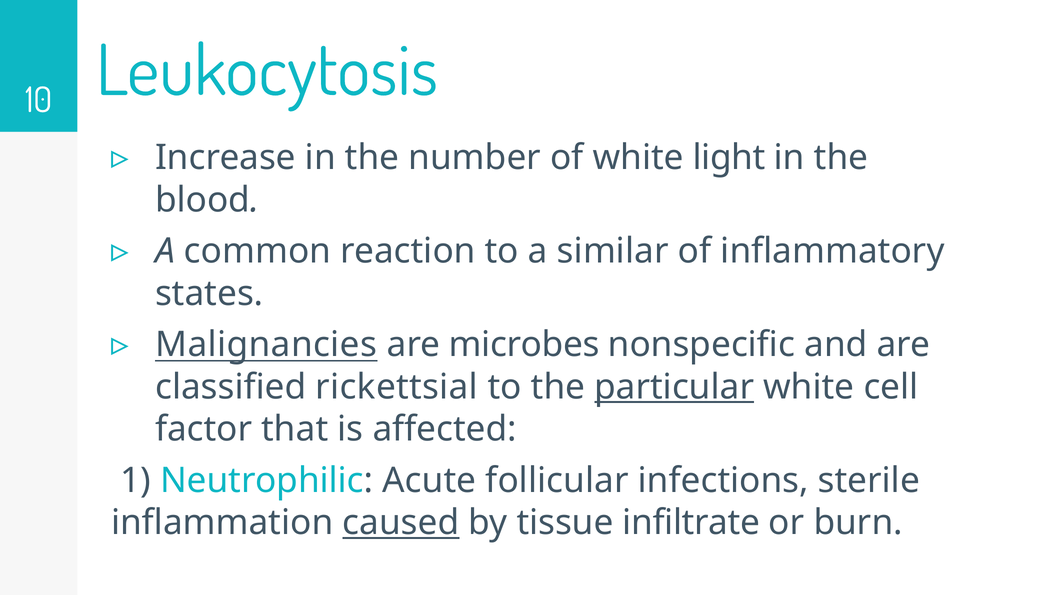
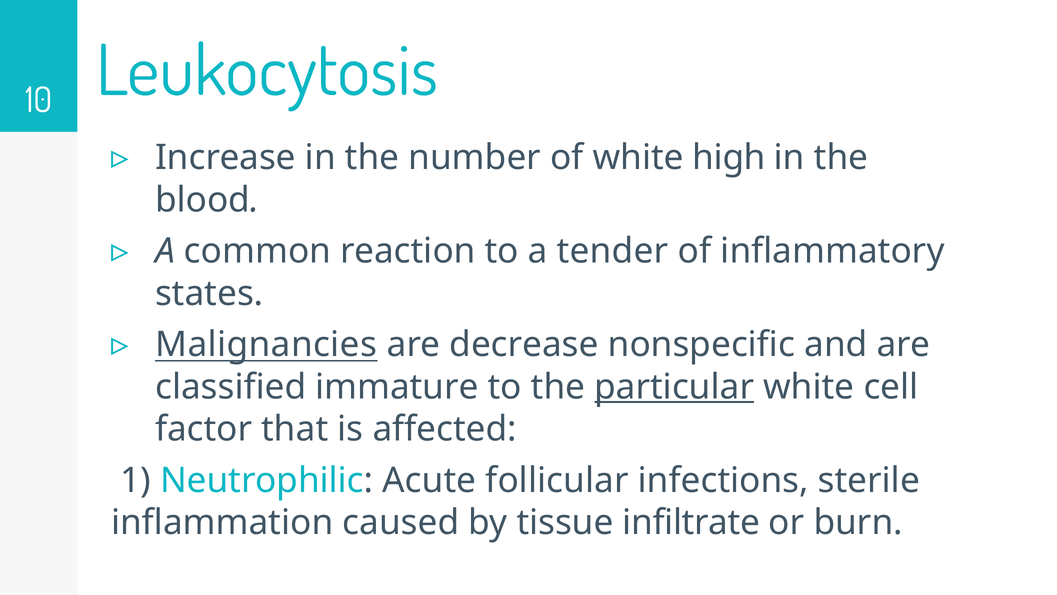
light: light -> high (729, 158)
similar: similar -> tender (613, 251)
microbes: microbes -> decrease (524, 344)
rickettsial: rickettsial -> immature (397, 387)
caused underline: present -> none (401, 522)
